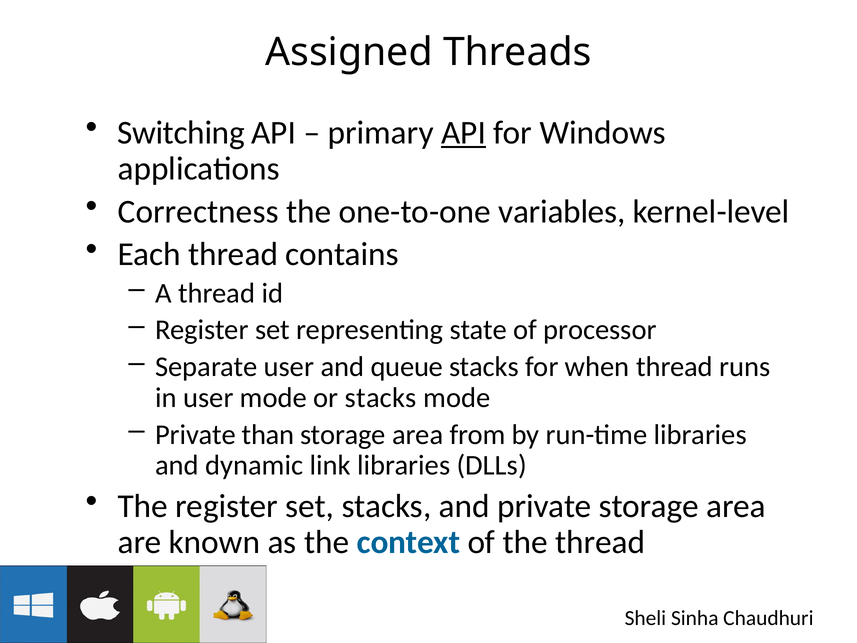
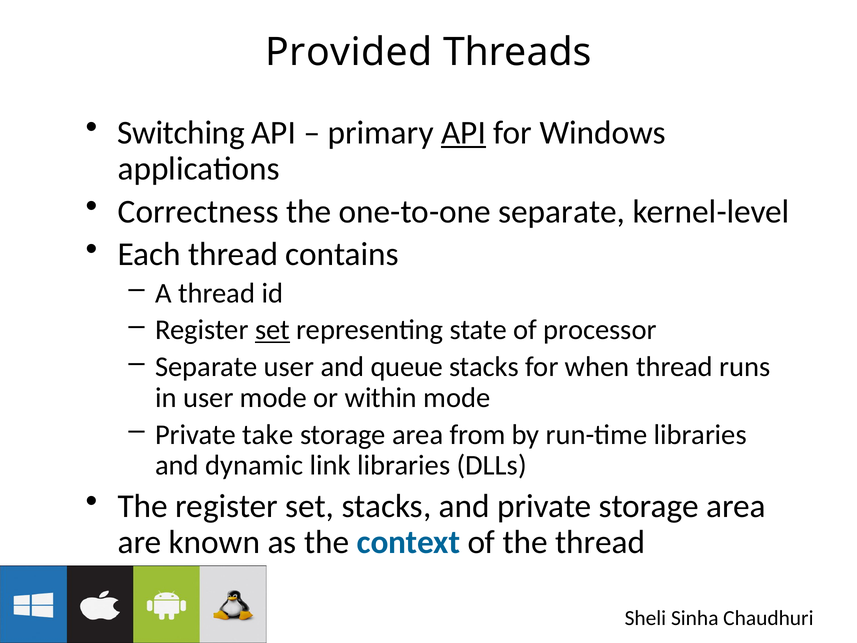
Assigned: Assigned -> Provided (349, 52)
one-to-one variables: variables -> separate (562, 211)
set underline: none -> present (272, 330)
or stacks: stacks -> within (381, 398)
than: than -> take (268, 434)
